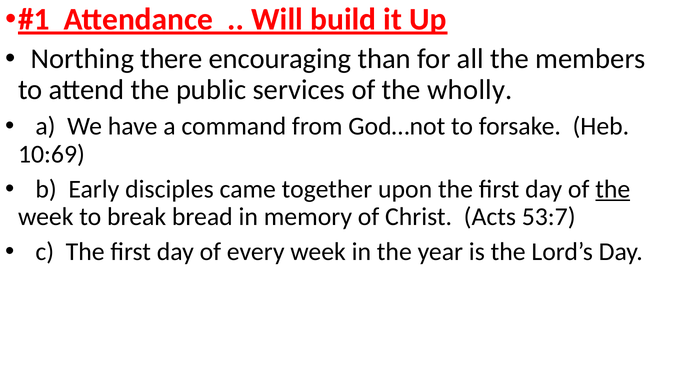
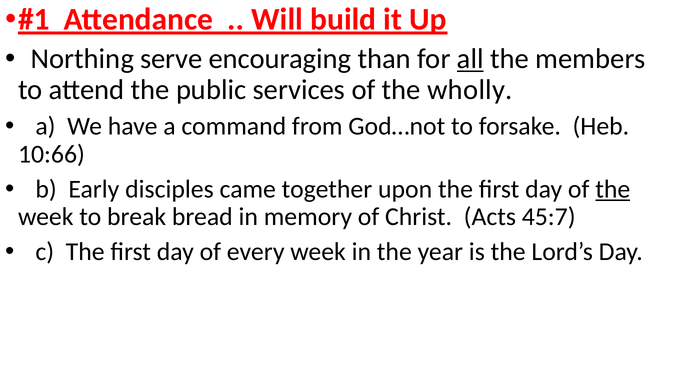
there: there -> serve (171, 59)
all underline: none -> present (470, 59)
10:69: 10:69 -> 10:66 (51, 154)
53:7: 53:7 -> 45:7 (549, 217)
